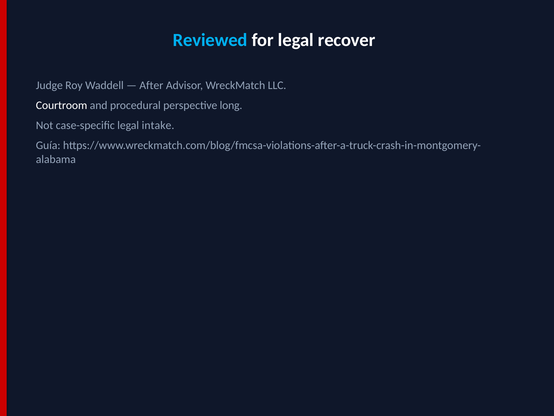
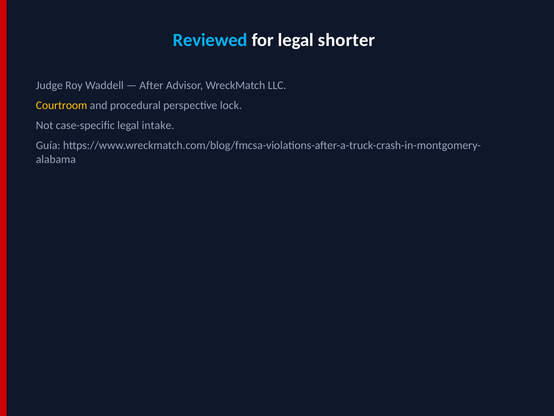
recover: recover -> shorter (347, 40)
Courtroom colour: white -> yellow (62, 105)
long: long -> lock (231, 105)
